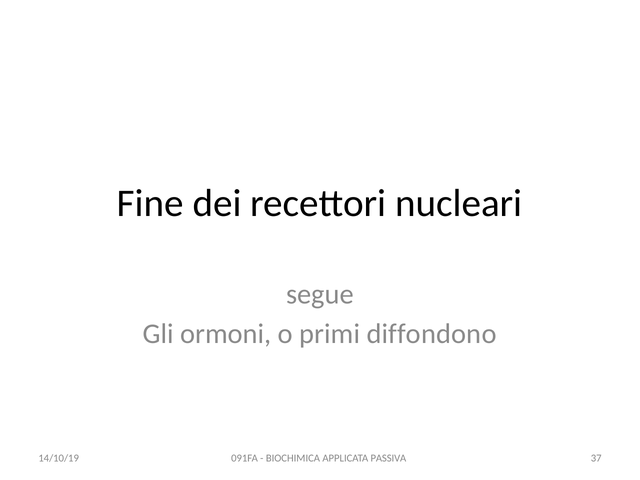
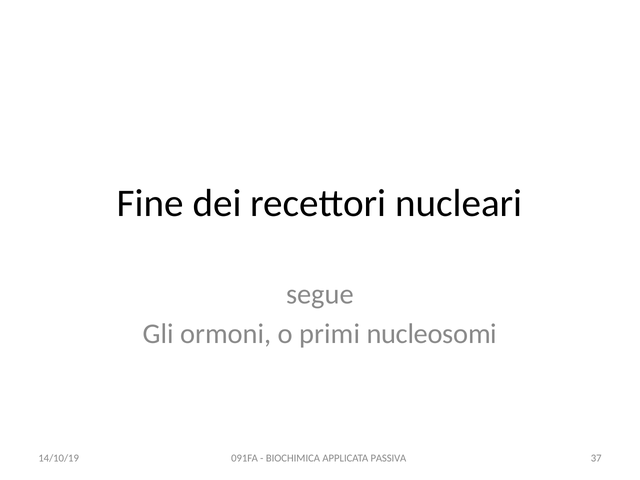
diffondono: diffondono -> nucleosomi (432, 334)
